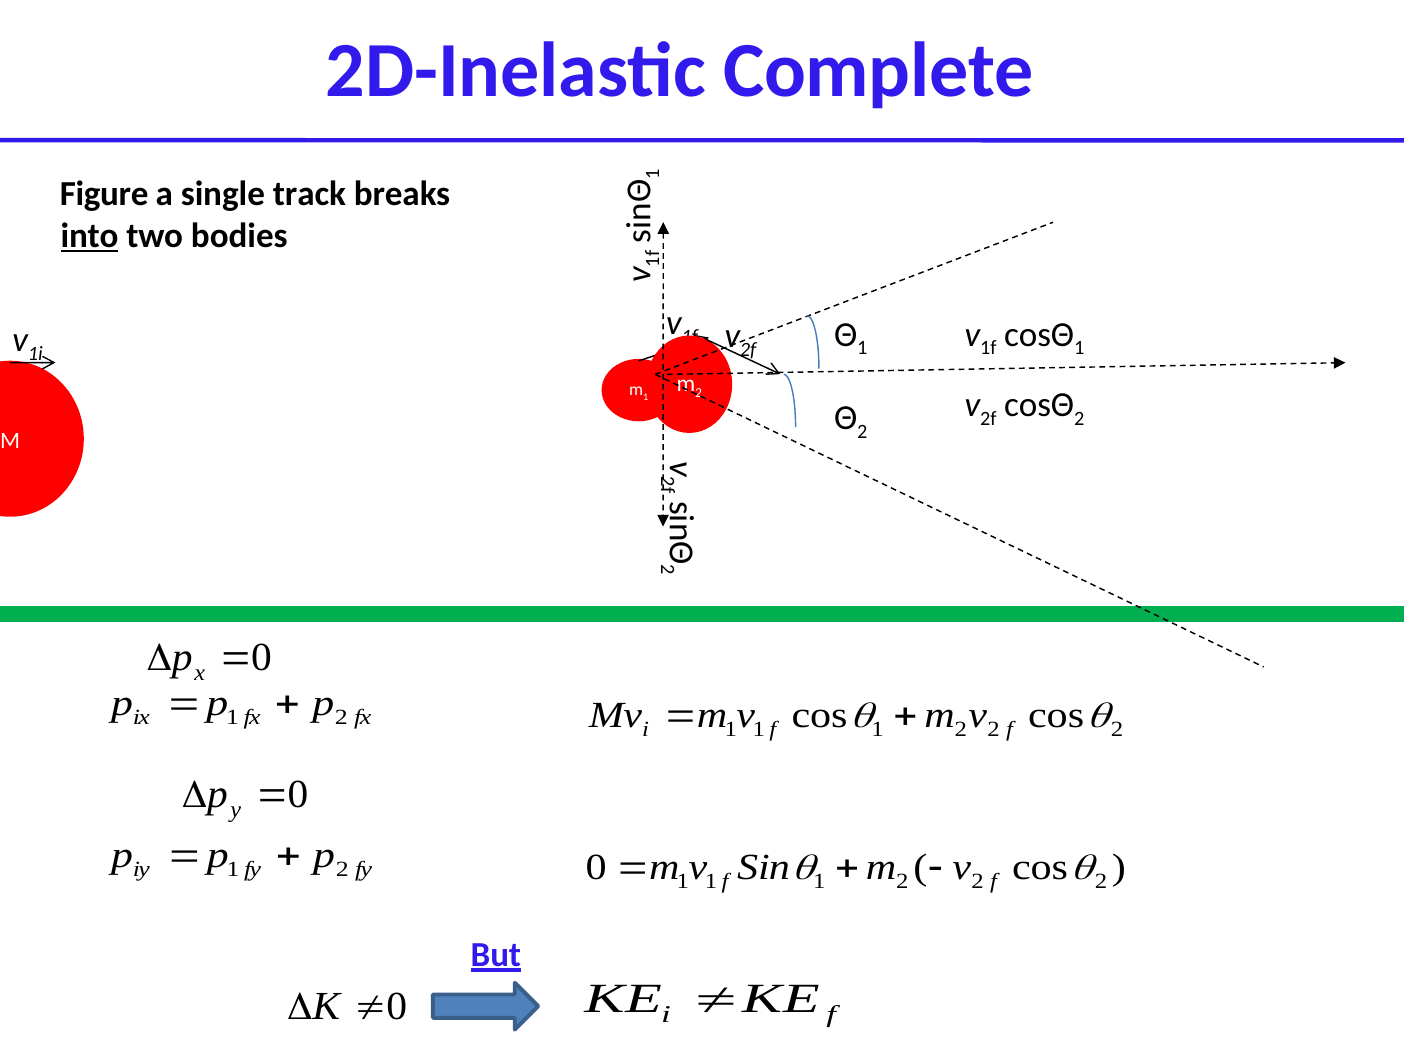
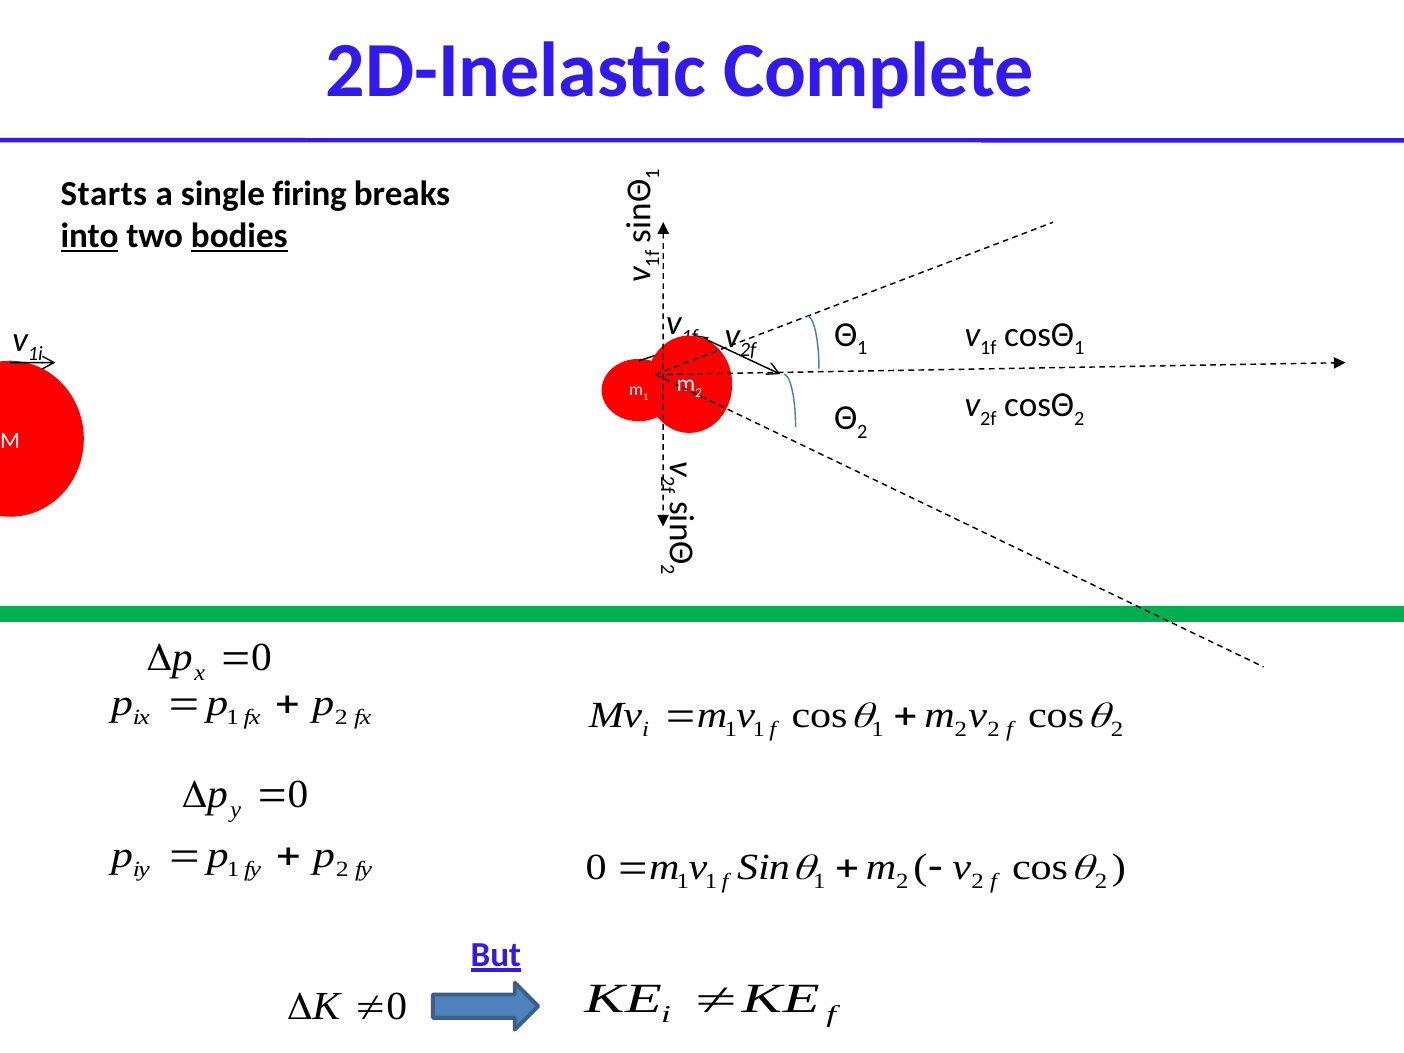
Figure: Figure -> Starts (104, 194)
track: track -> firing (310, 194)
bodies underline: none -> present (239, 236)
